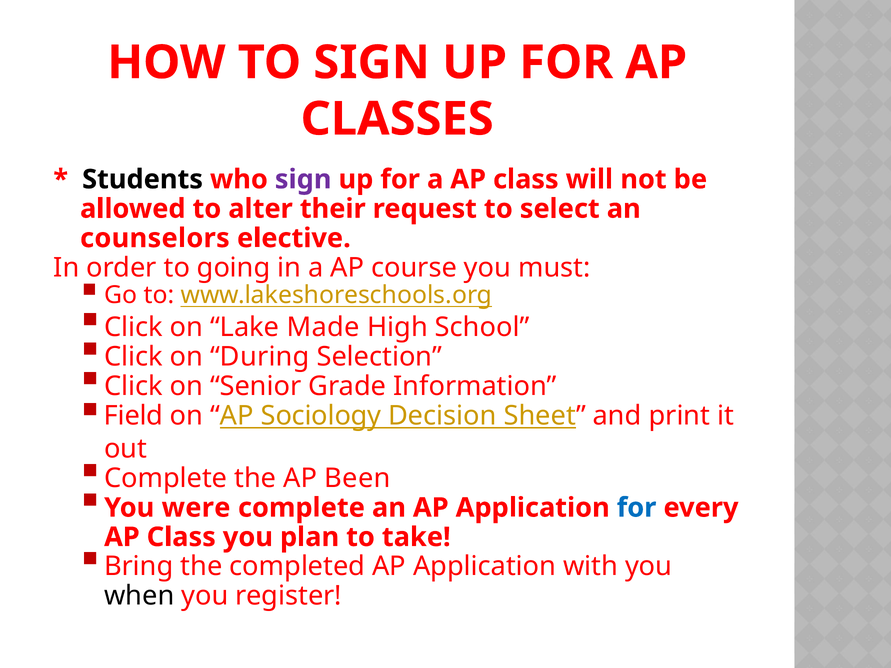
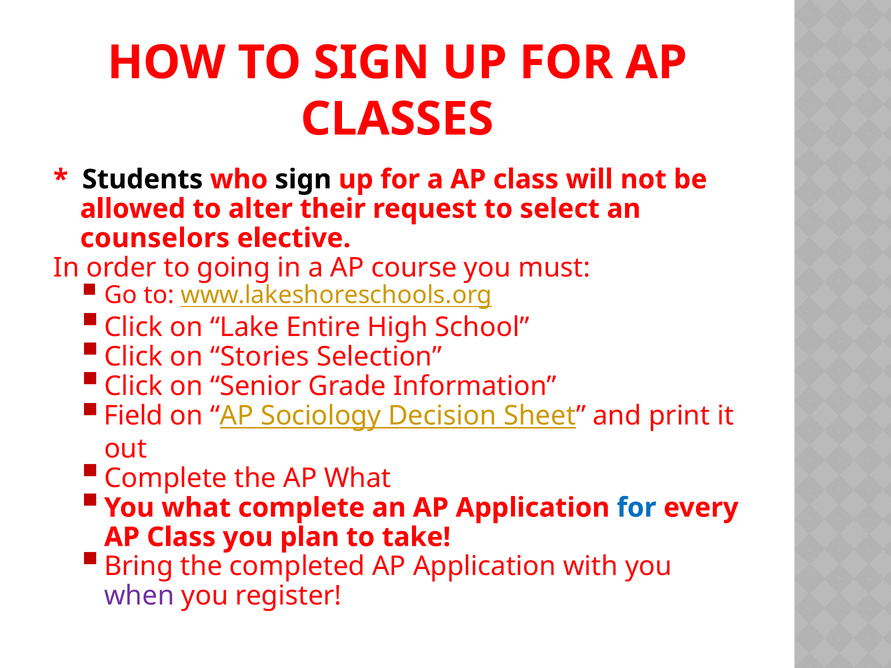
sign colour: purple -> black (303, 179)
Made: Made -> Entire (323, 328)
During: During -> Stories (260, 357)
AP Been: Been -> What (358, 479)
You were: were -> what (196, 508)
when colour: black -> purple (139, 596)
